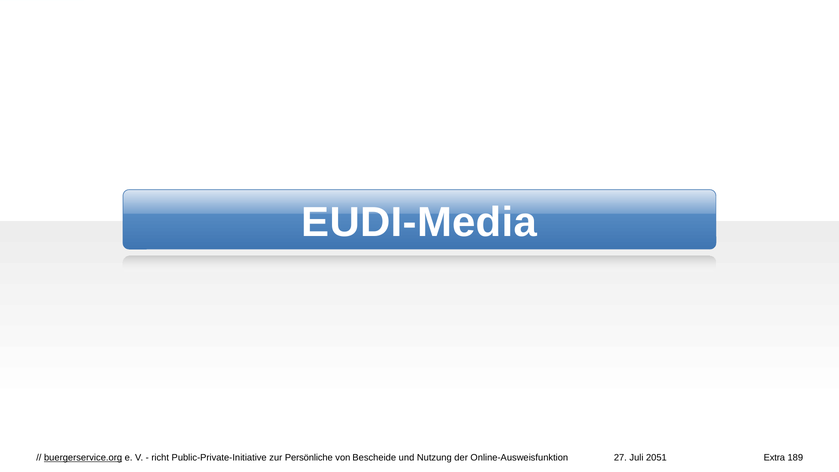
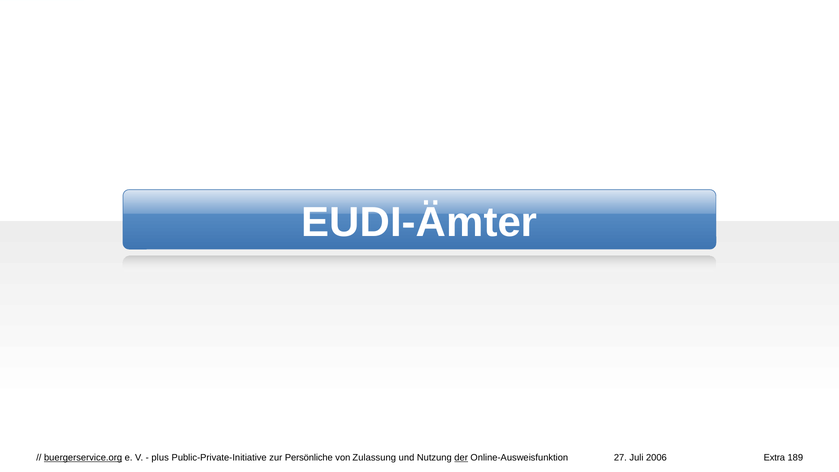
EUDI-Media: EUDI-Media -> EUDI-Ämter (419, 222)
richt: richt -> plus (160, 458)
Bescheide: Bescheide -> Zulassung (374, 458)
der underline: none -> present (461, 458)
2051: 2051 -> 2006 (656, 458)
